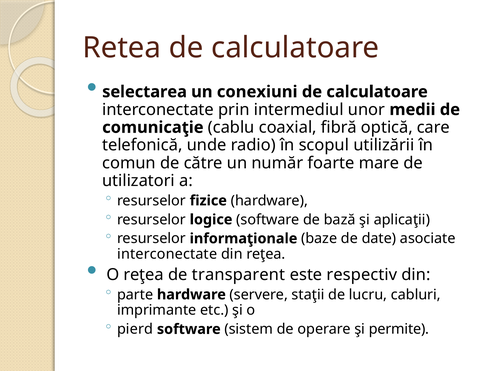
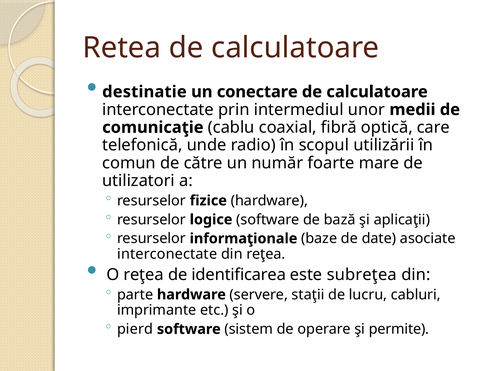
selectarea: selectarea -> destinatie (144, 92)
conexiuni: conexiuni -> conectare (257, 92)
transparent: transparent -> identificarea (239, 274)
respectiv: respectiv -> subreţea (362, 274)
